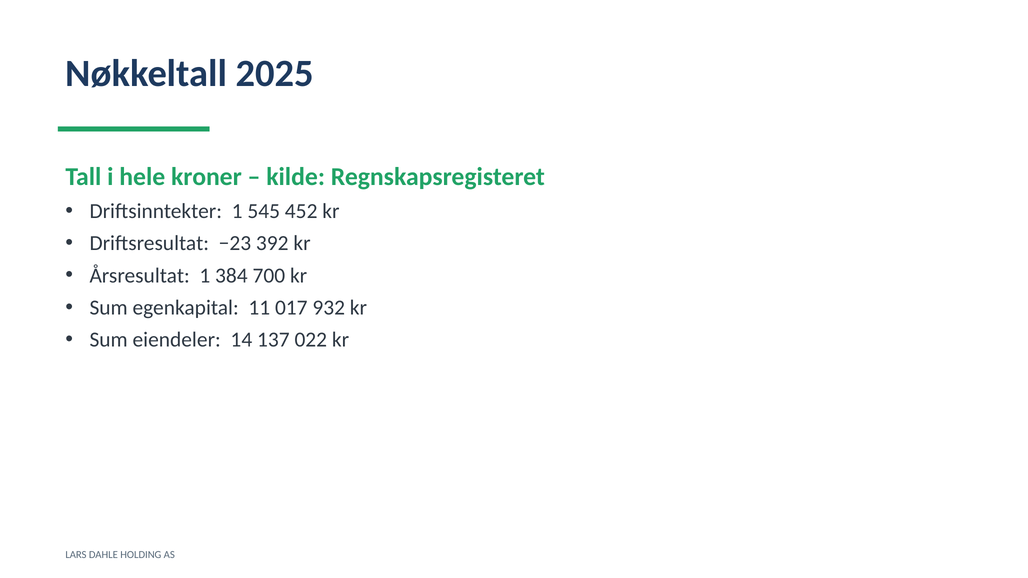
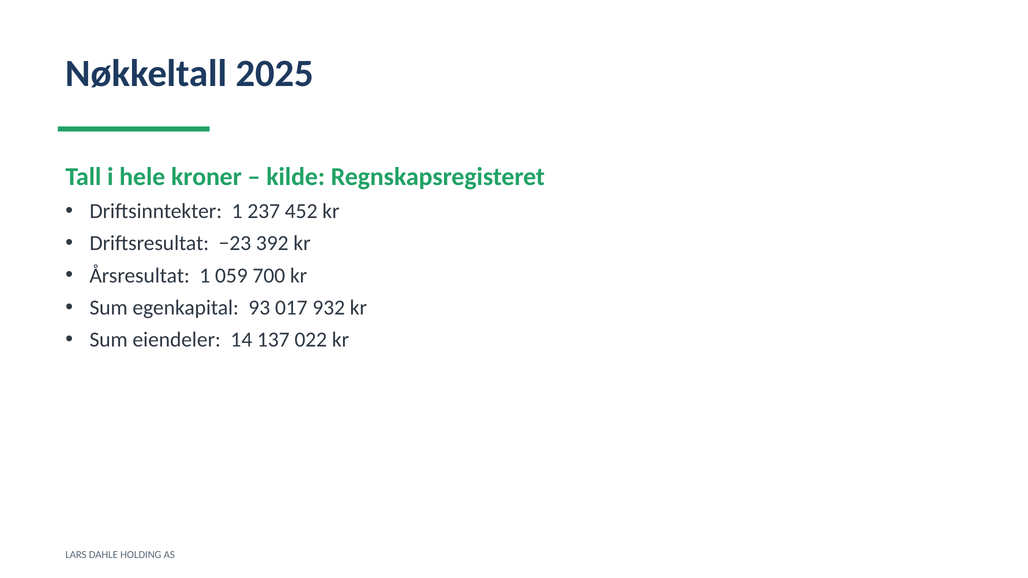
545: 545 -> 237 (264, 211)
384: 384 -> 059 (231, 276)
11: 11 -> 93 (259, 308)
